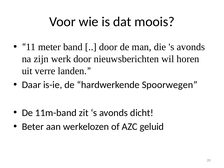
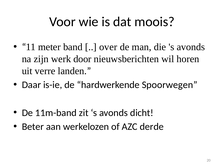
door: door -> over (108, 47)
geluid: geluid -> derde (152, 127)
